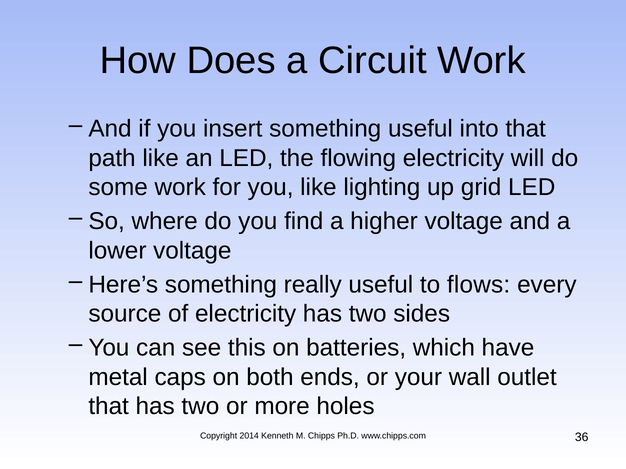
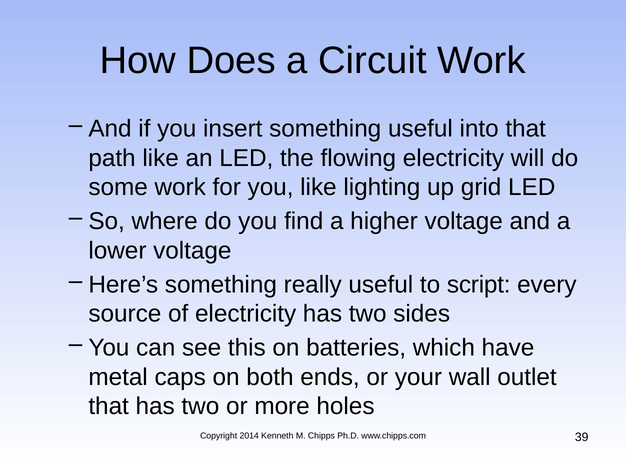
flows: flows -> script (479, 285)
36: 36 -> 39 (582, 438)
